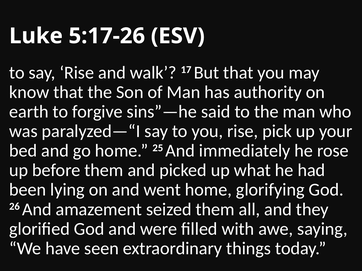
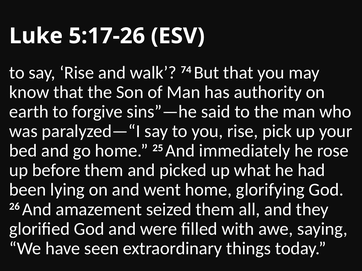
17: 17 -> 74 (186, 70)
